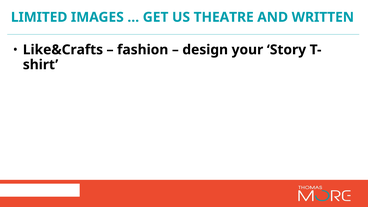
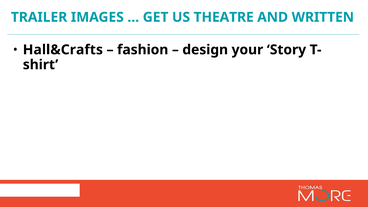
LIMITED: LIMITED -> TRAILER (39, 17)
Like&Crafts: Like&Crafts -> Hall&Crafts (63, 50)
